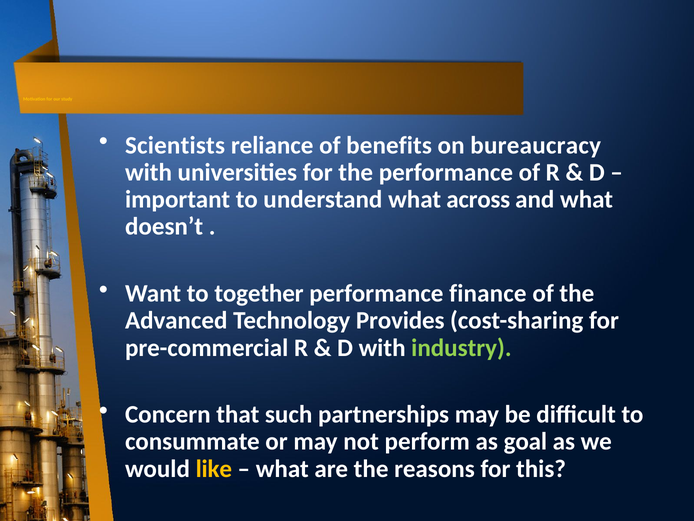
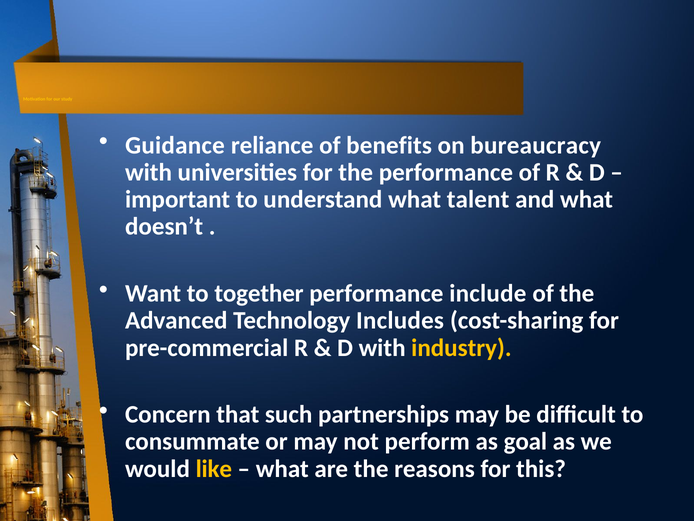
Scientists: Scientists -> Guidance (175, 145)
across: across -> talent (478, 199)
finance: finance -> include (488, 293)
Provides: Provides -> Includes (400, 320)
industry colour: light green -> yellow (461, 347)
